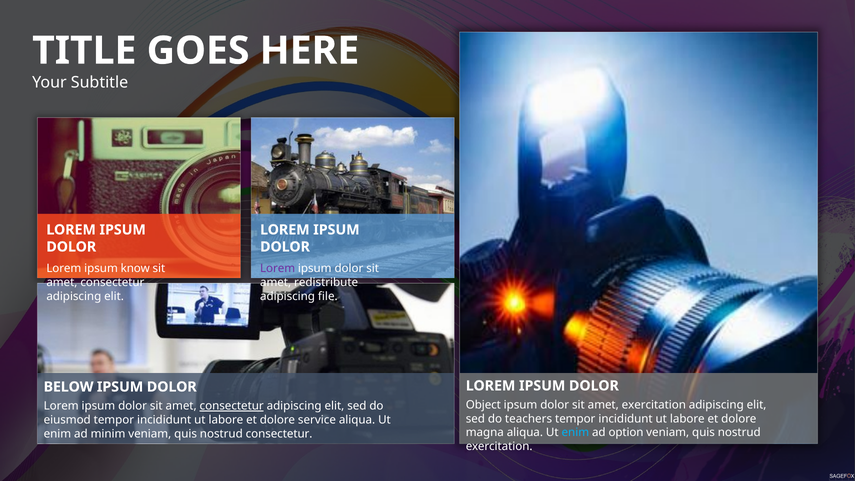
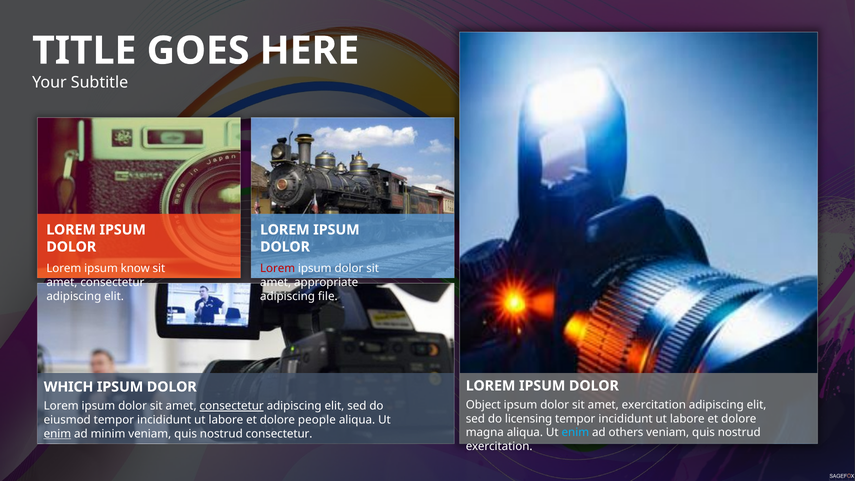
Lorem colour: purple -> red (278, 268)
redistribute: redistribute -> appropriate (326, 282)
BELOW: BELOW -> WHICH (69, 387)
teachers: teachers -> licensing (529, 419)
service: service -> people (317, 420)
option: option -> others (626, 433)
enim underline: none -> present (57, 434)
